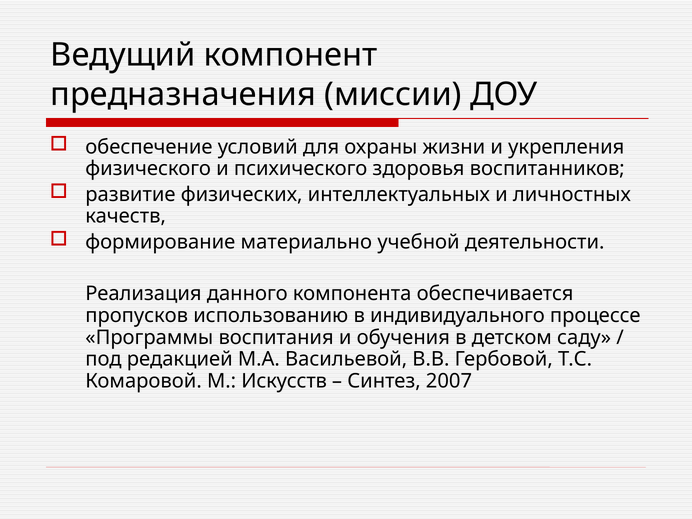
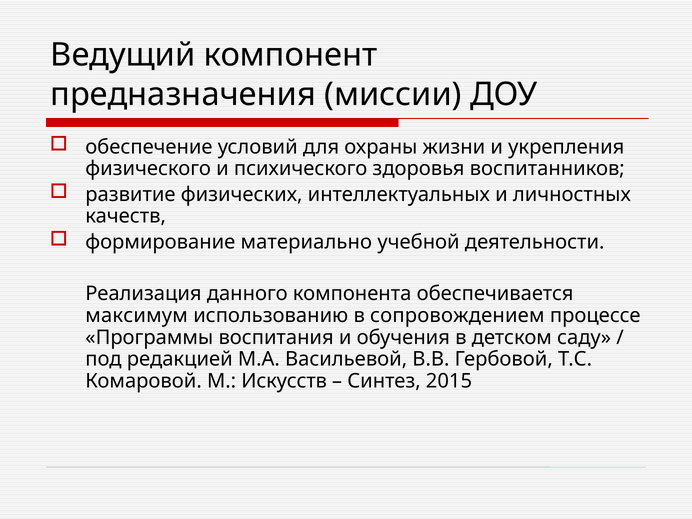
пропусков: пропусков -> максимум (137, 316)
индивидуального: индивидуального -> сопровождением (457, 316)
2007: 2007 -> 2015 (449, 381)
